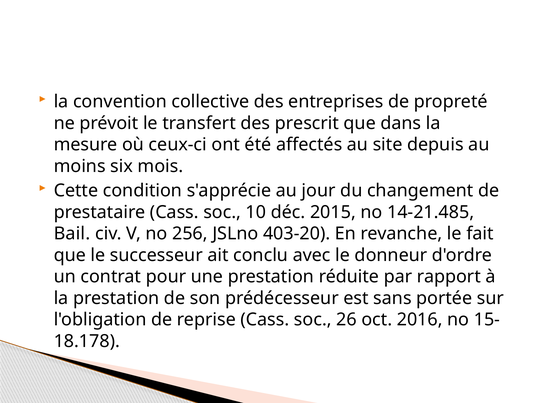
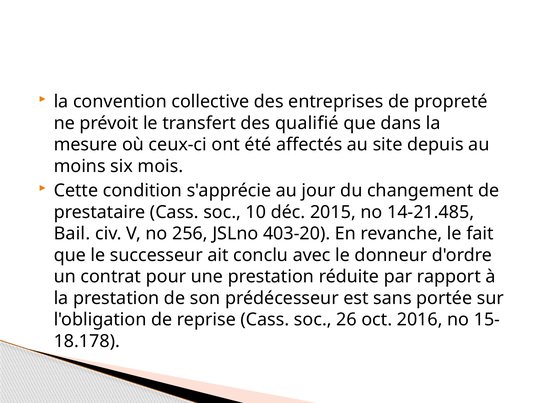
prescrit: prescrit -> qualifié (307, 123)
